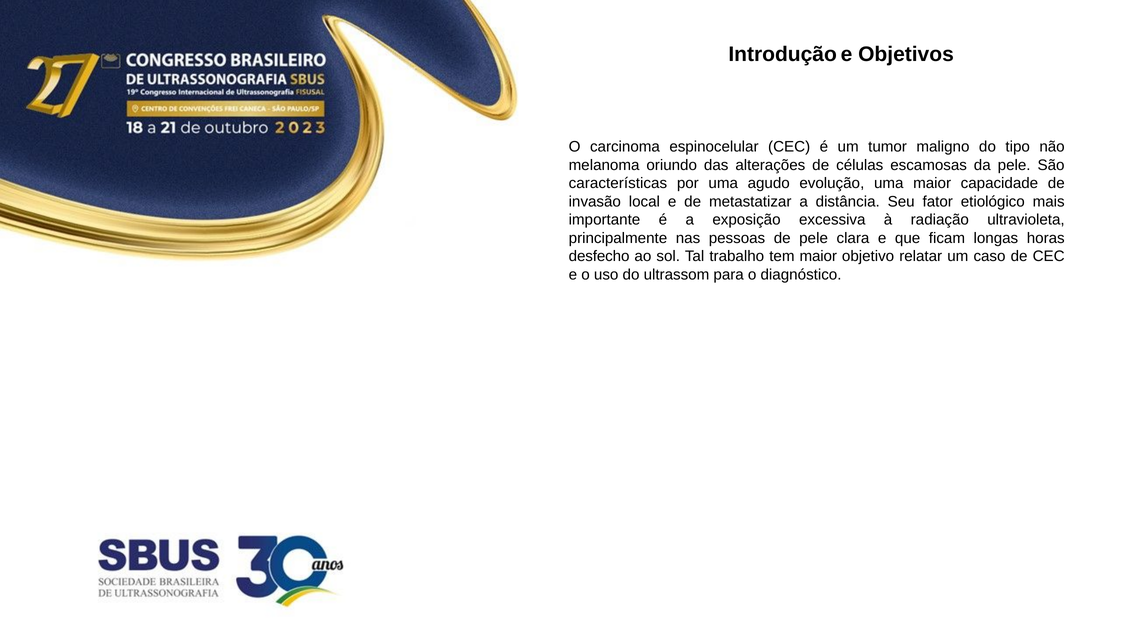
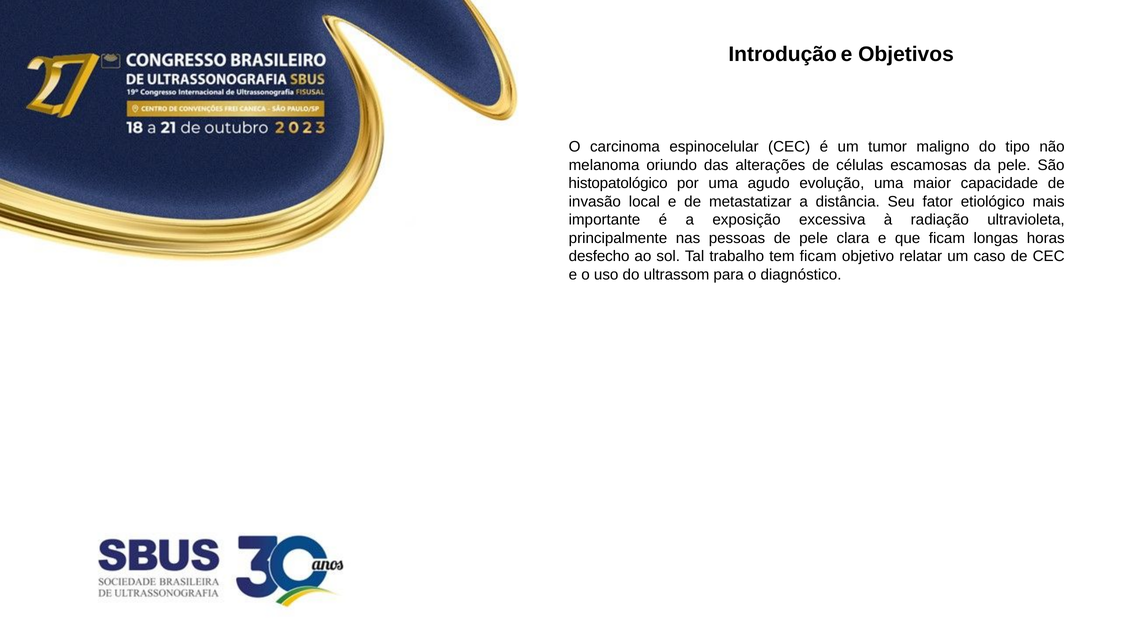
características: características -> histopatológico (618, 183)
tem maior: maior -> ficam (818, 256)
